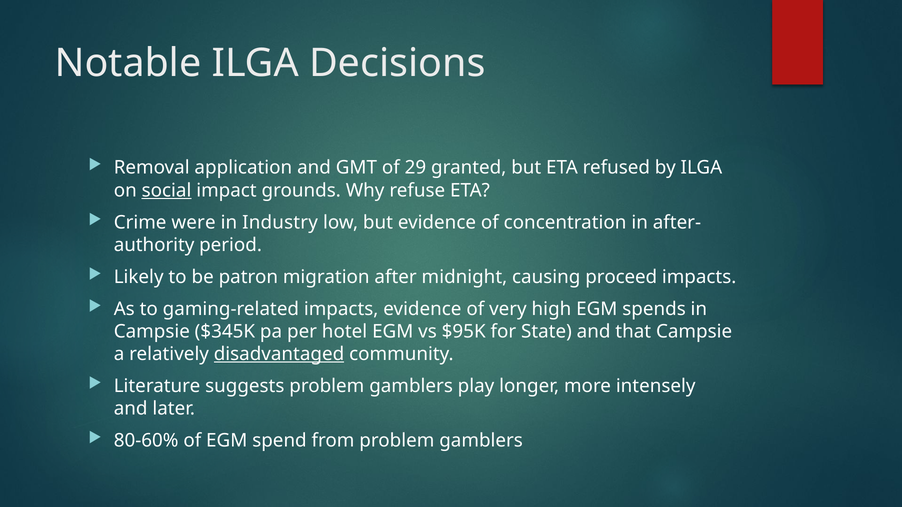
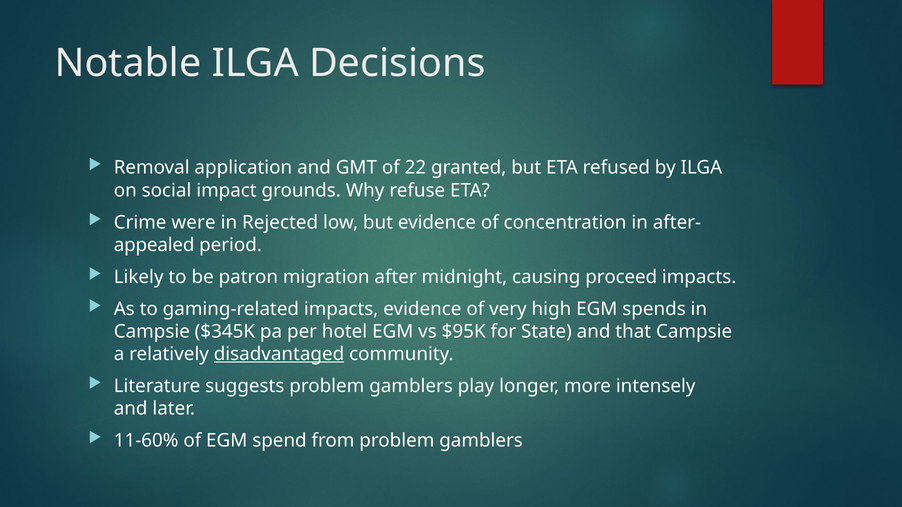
29: 29 -> 22 (415, 168)
social underline: present -> none (166, 190)
Industry: Industry -> Rejected (280, 222)
authority: authority -> appealed (154, 245)
80-60%: 80-60% -> 11-60% (146, 441)
